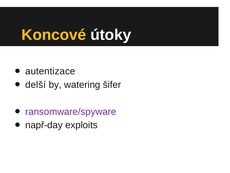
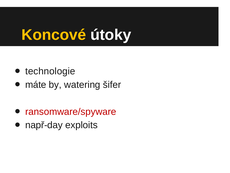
autentizace: autentizace -> technologie (50, 71)
delší: delší -> máte (36, 85)
ransomware/spyware colour: purple -> red (71, 111)
